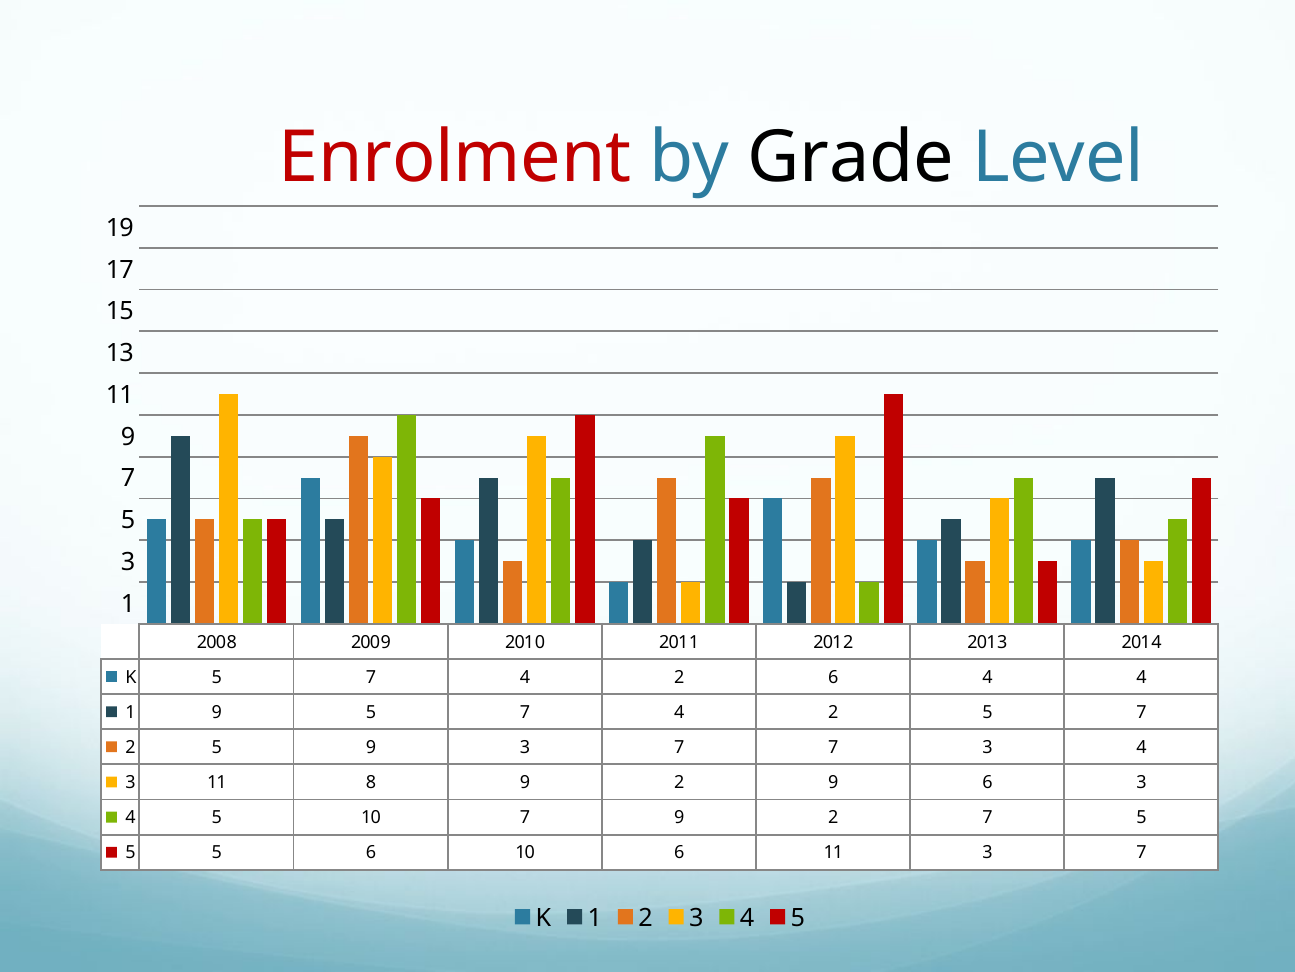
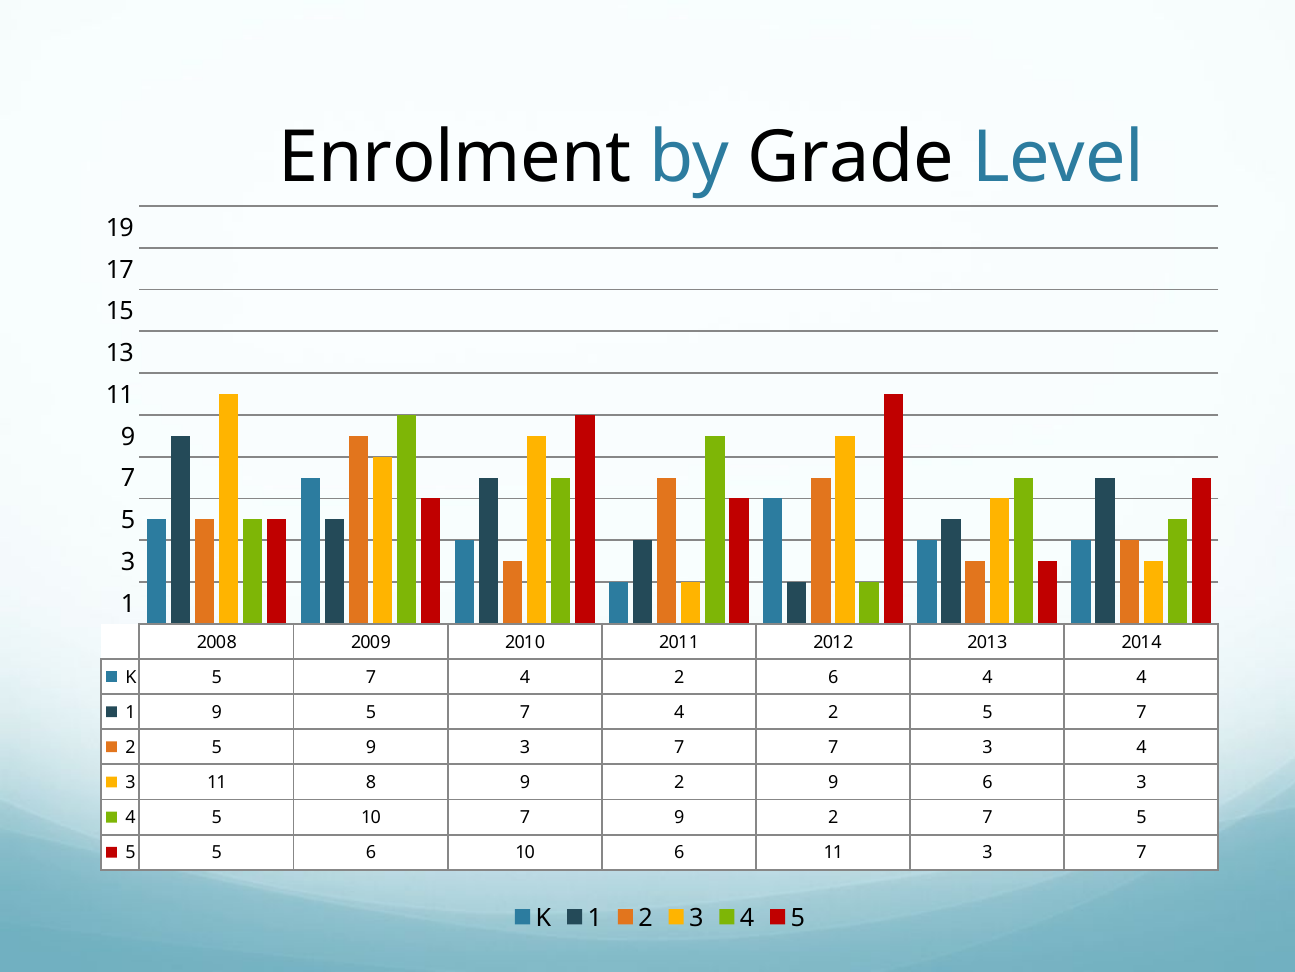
Enrolment colour: red -> black (455, 158)
